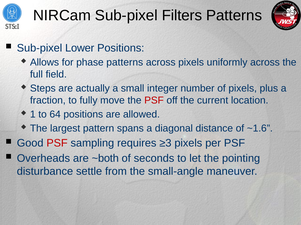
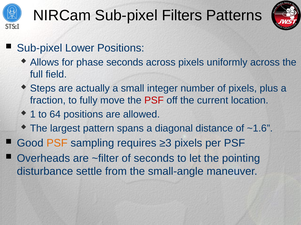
phase patterns: patterns -> seconds (125, 63)
PSF colour: red -> orange (57, 144)
~both: ~both -> ~filter (105, 159)
